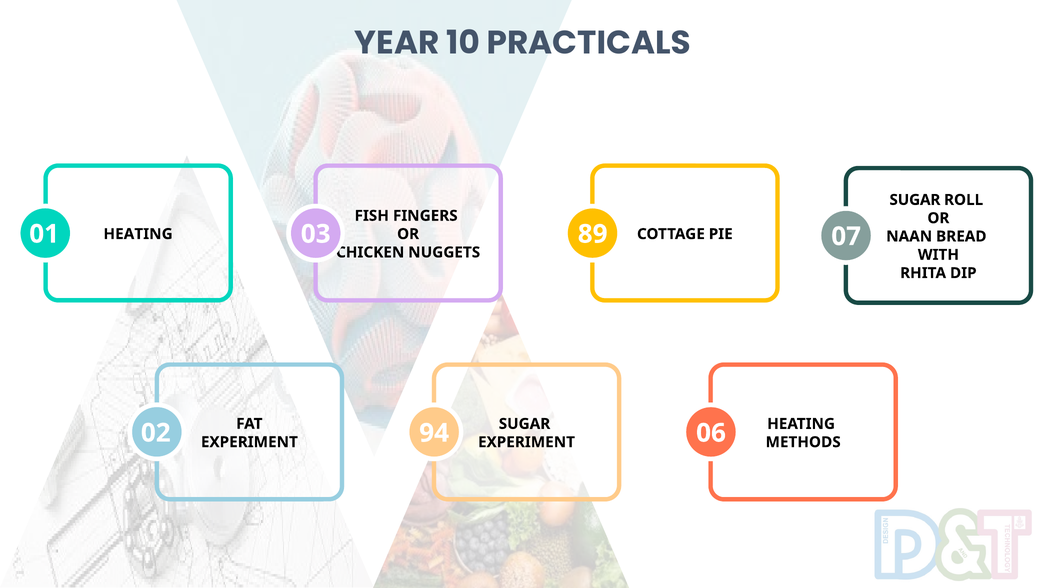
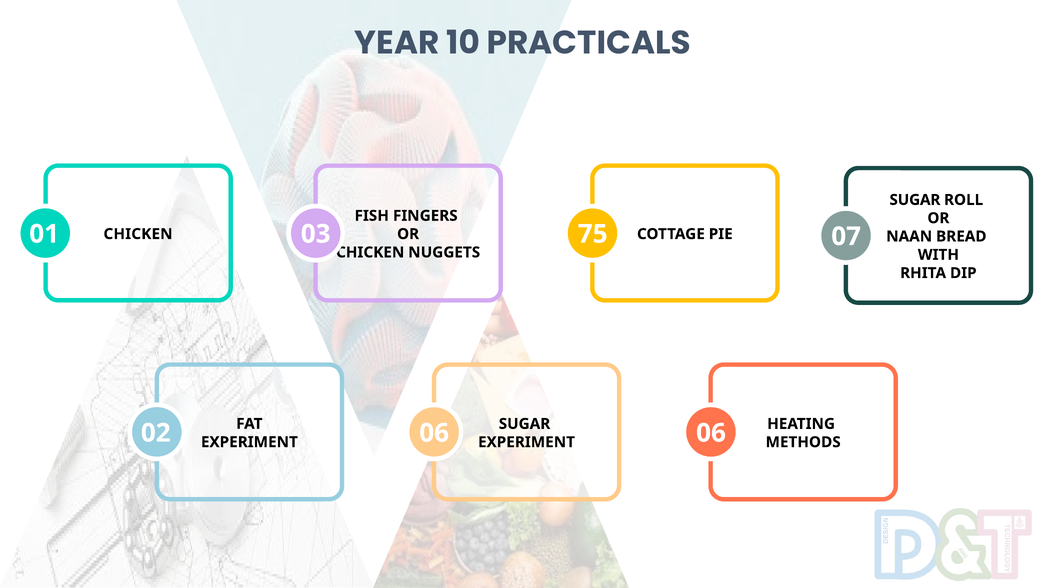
89: 89 -> 75 (593, 234)
HEATING: HEATING -> CHICKEN (138, 234)
02 94: 94 -> 06 (434, 433)
